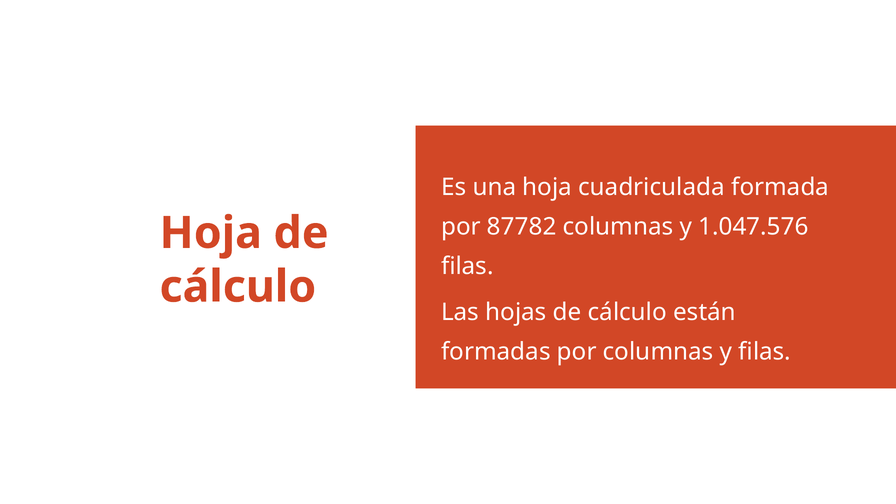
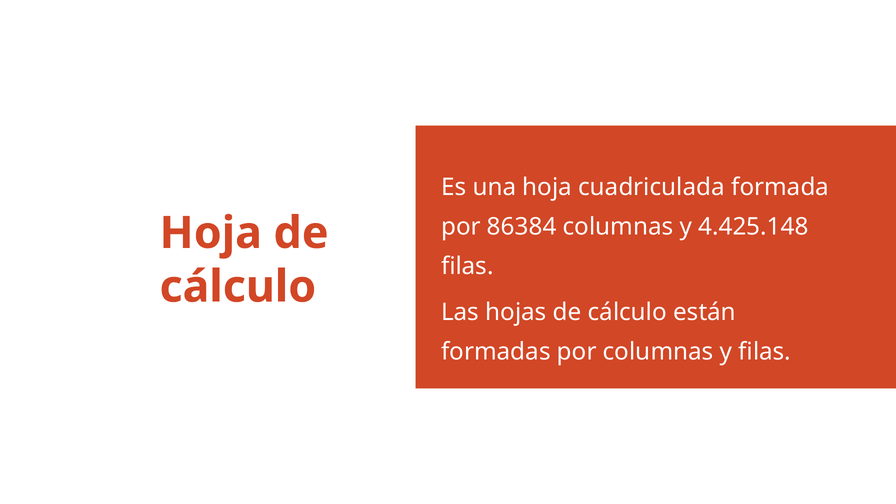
87782: 87782 -> 86384 (522, 227)
1.047.576: 1.047.576 -> 4.425.148 (753, 227)
